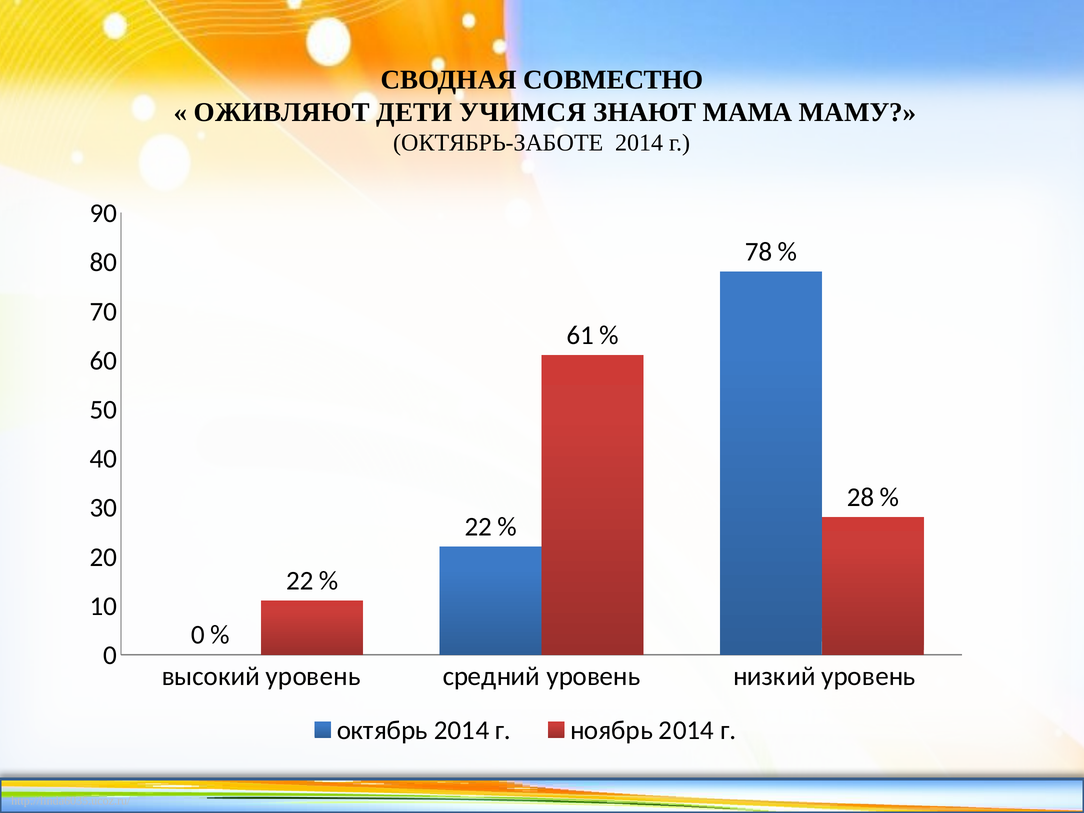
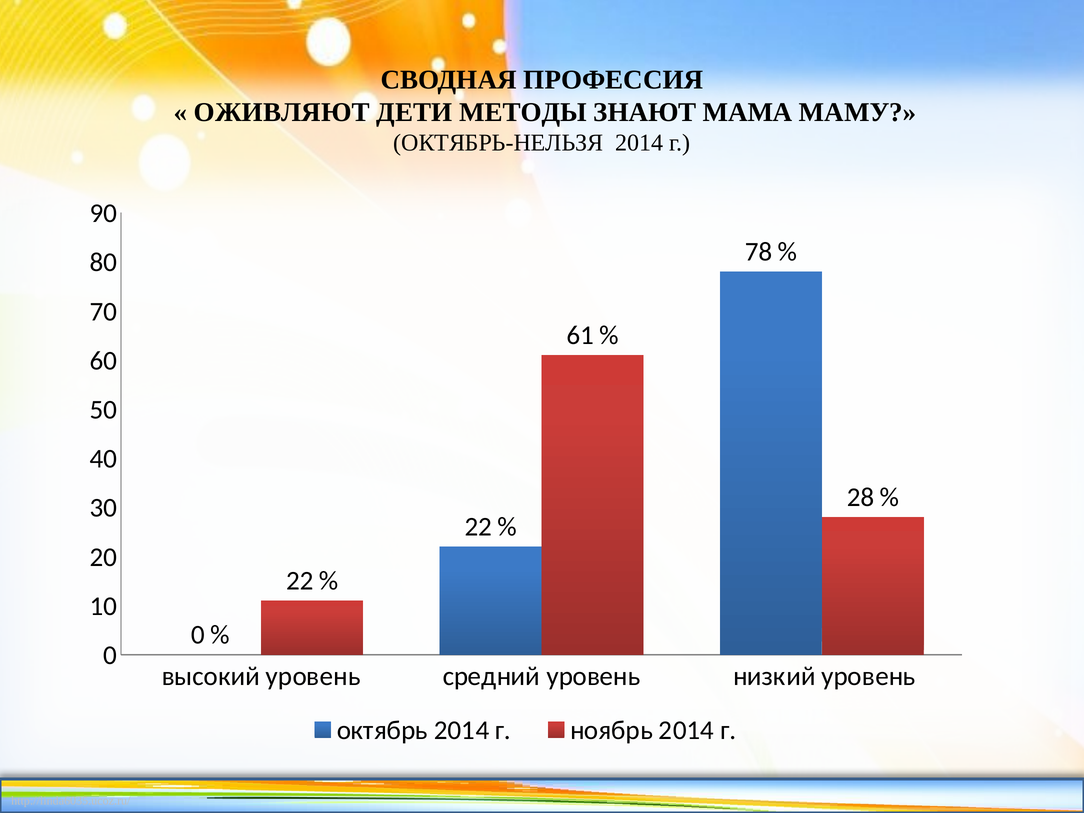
СОВМЕСТНО: СОВМЕСТНО -> ПРОФЕССИЯ (613, 80)
УЧИМСЯ: УЧИМСЯ -> МЕТОДЫ (523, 113)
ОКТЯБРЬ-ЗАБОТЕ: ОКТЯБРЬ-ЗАБОТЕ -> ОКТЯБРЬ-НЕЛЬЗЯ (498, 143)
